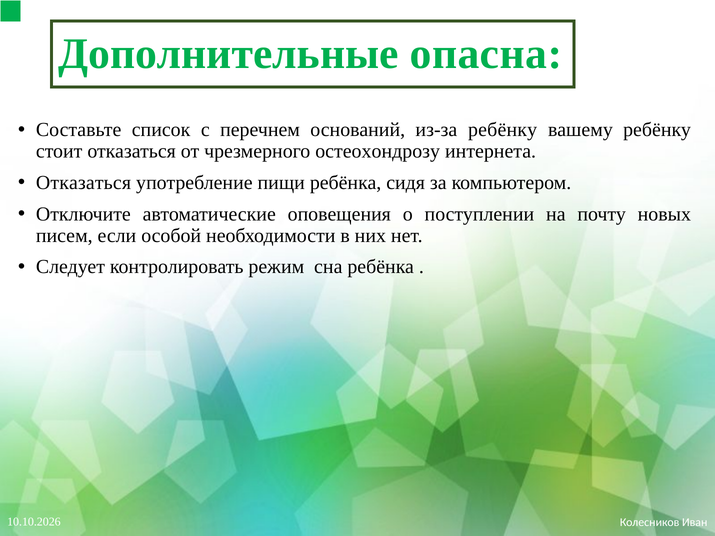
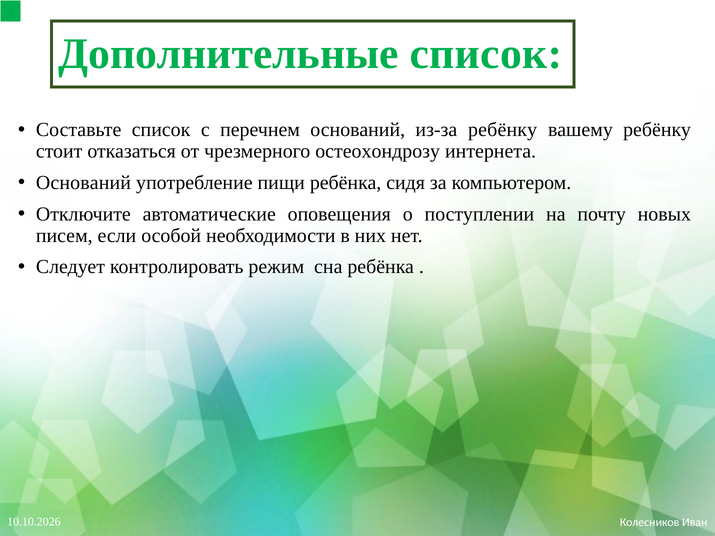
Дополнительные опасна: опасна -> список (486, 54)
Отказаться: Отказаться -> Оснований (83, 183)
